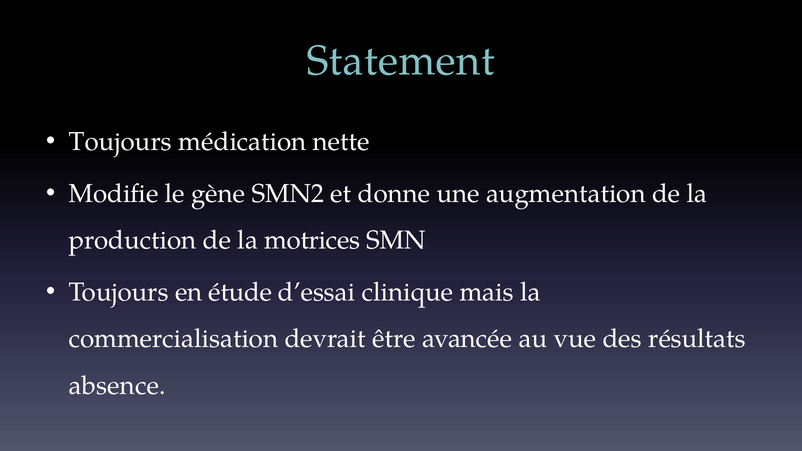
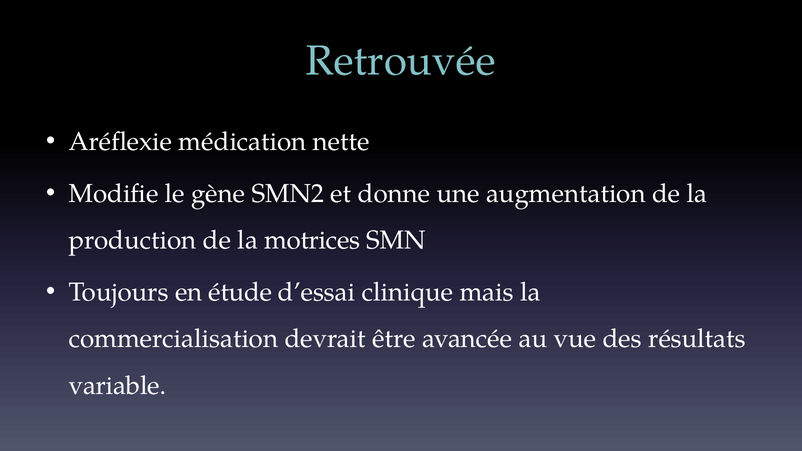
Statement: Statement -> Retrouvée (401, 61)
Toujours: Toujours -> Aréflexie (120, 142)
absence: absence -> variable (117, 386)
